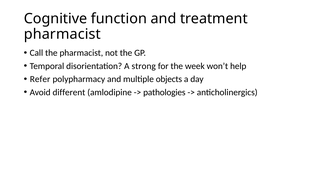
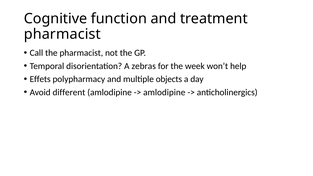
strong: strong -> zebras (144, 66)
Refer: Refer -> Effets (40, 79)
pathologies: pathologies -> amlodipine (164, 92)
